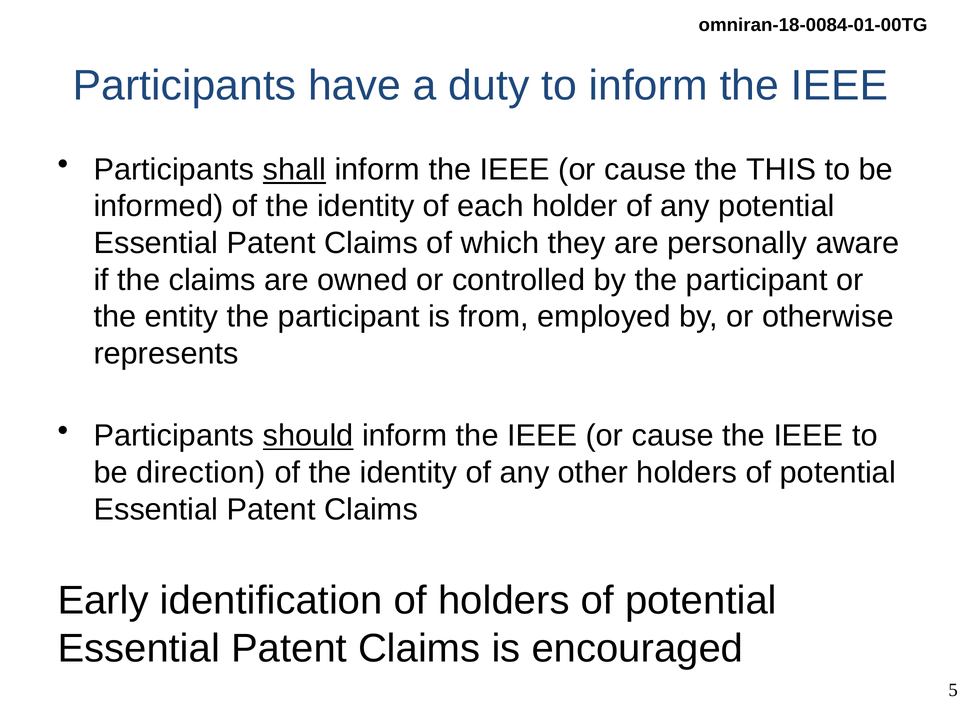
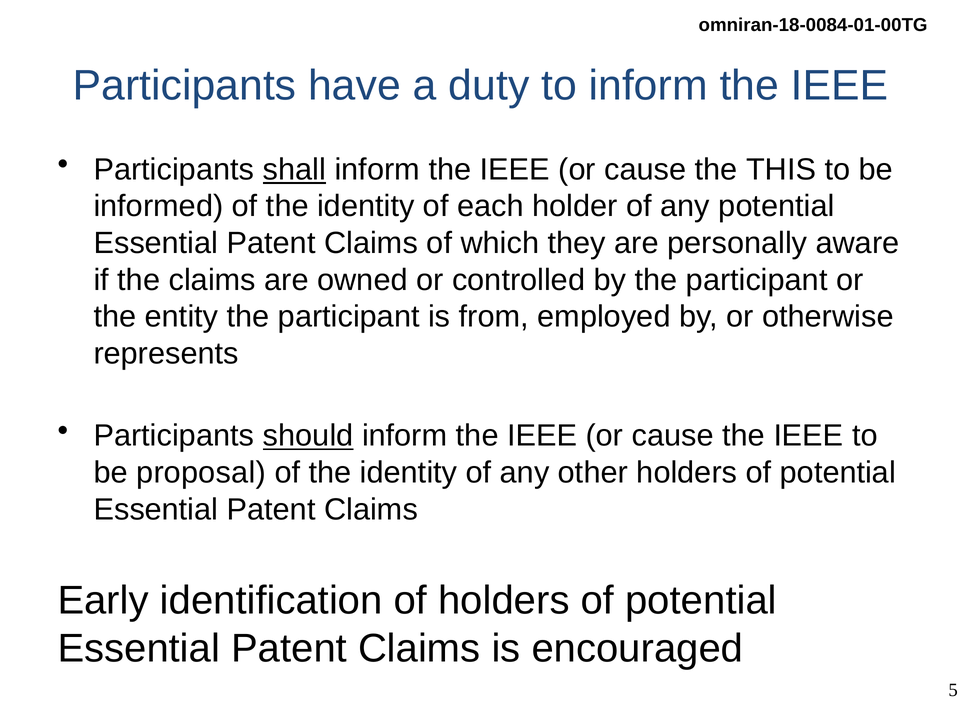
direction: direction -> proposal (201, 473)
